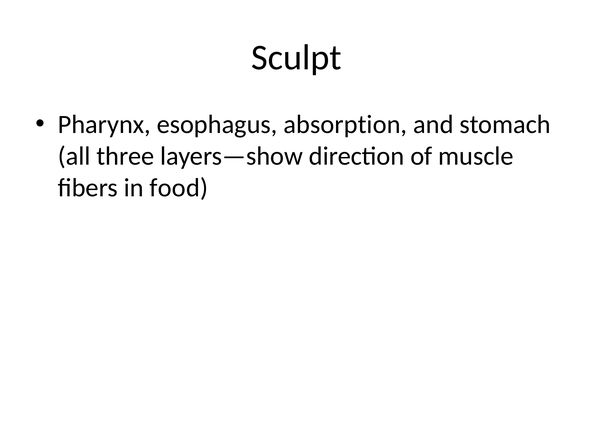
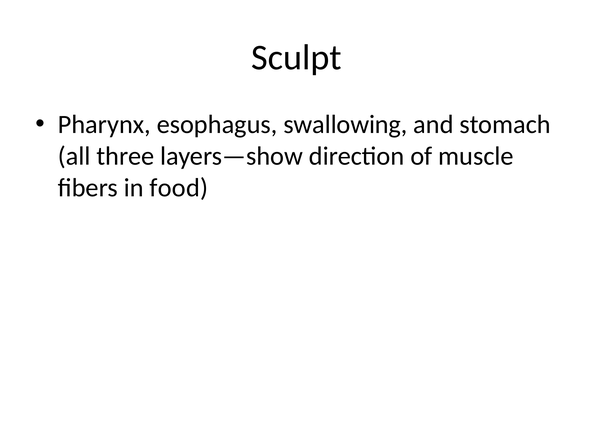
absorption: absorption -> swallowing (345, 124)
